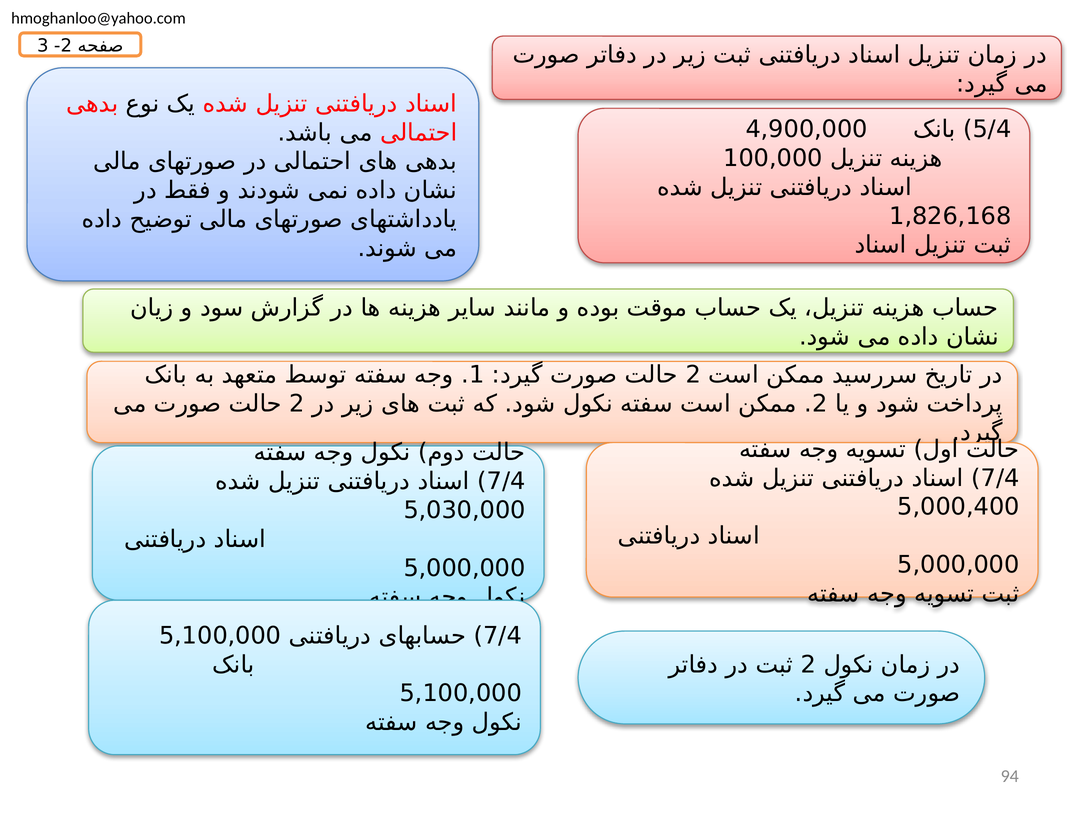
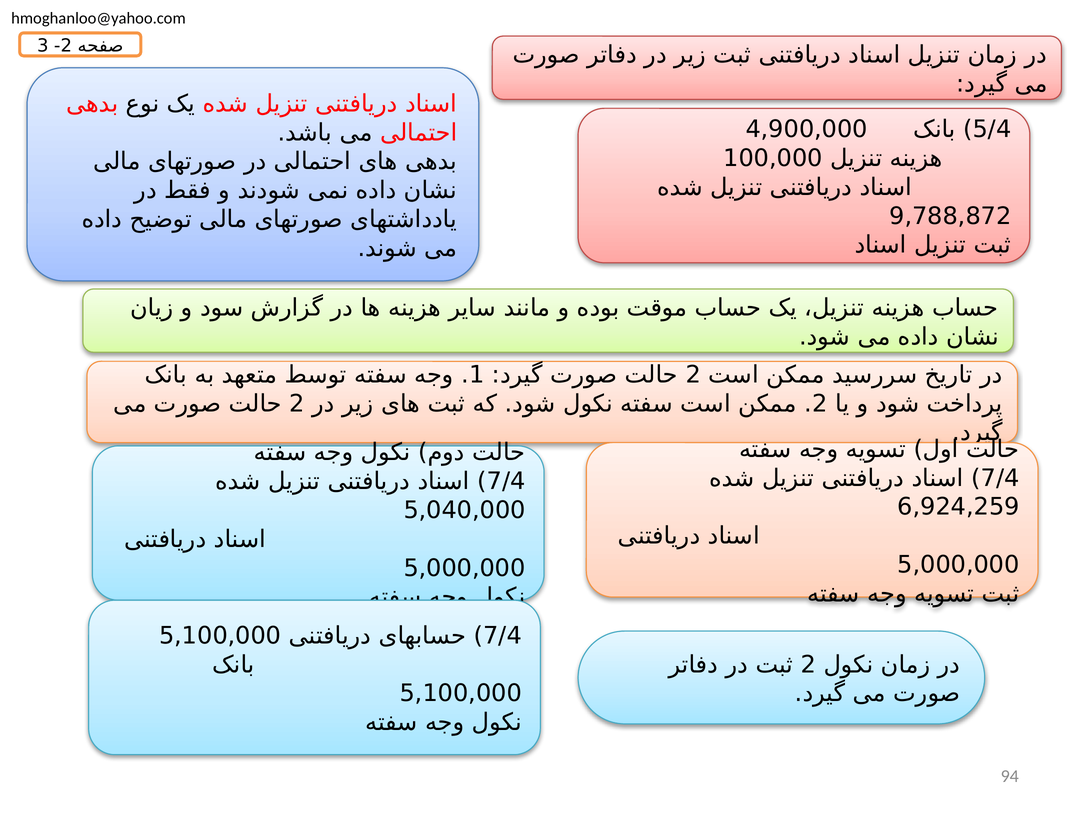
1,826,168: 1,826,168 -> 9,788,872 (950, 216)
5,000,400: 5,000,400 -> 6,924,259 (959, 507)
5,030,000: 5,030,000 -> 5,040,000 (465, 510)
